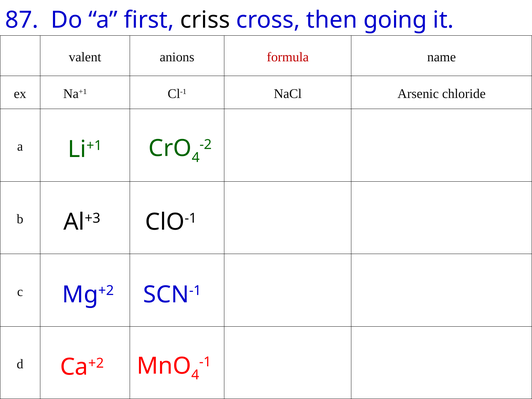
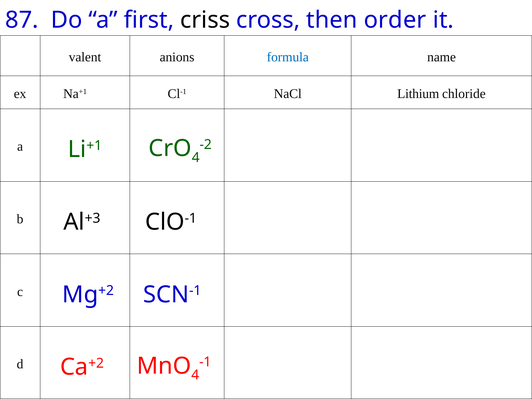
going: going -> order (395, 20)
formula colour: red -> blue (288, 57)
Arsenic: Arsenic -> Lithium (418, 94)
